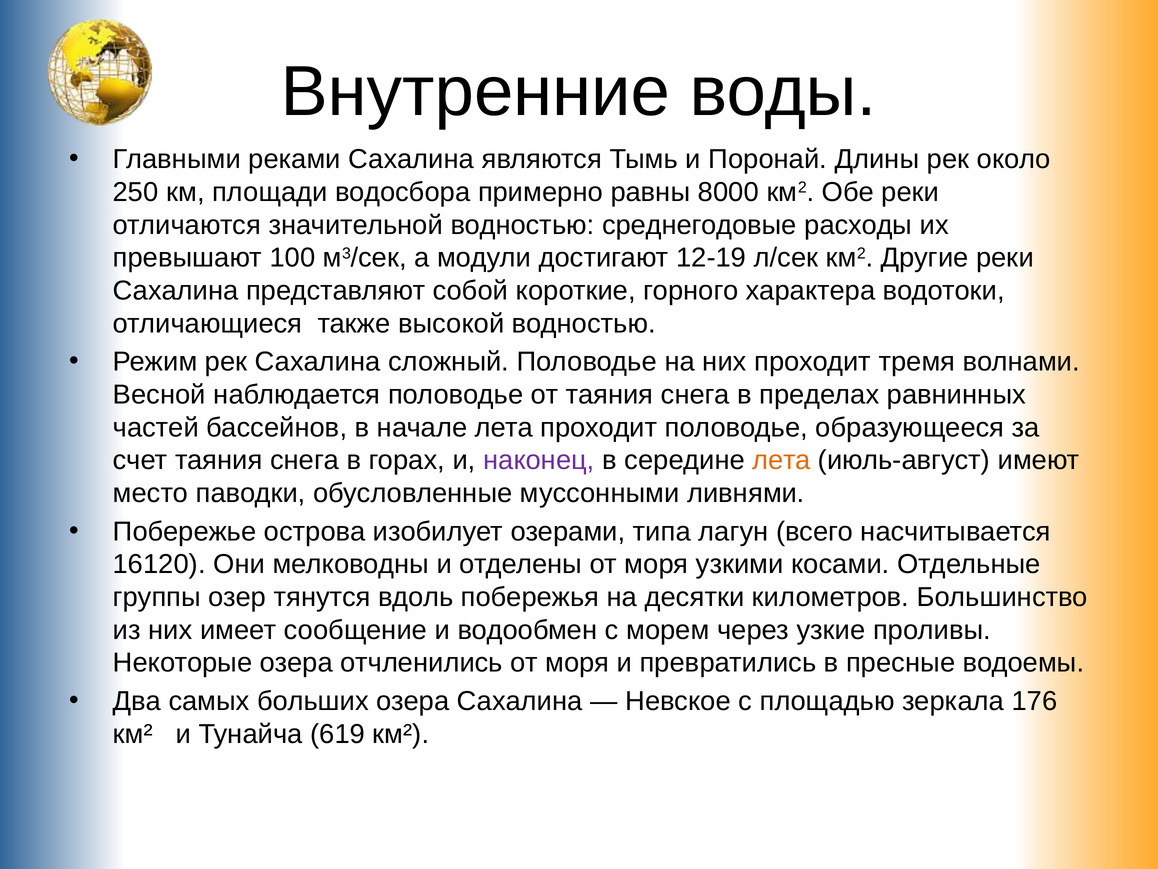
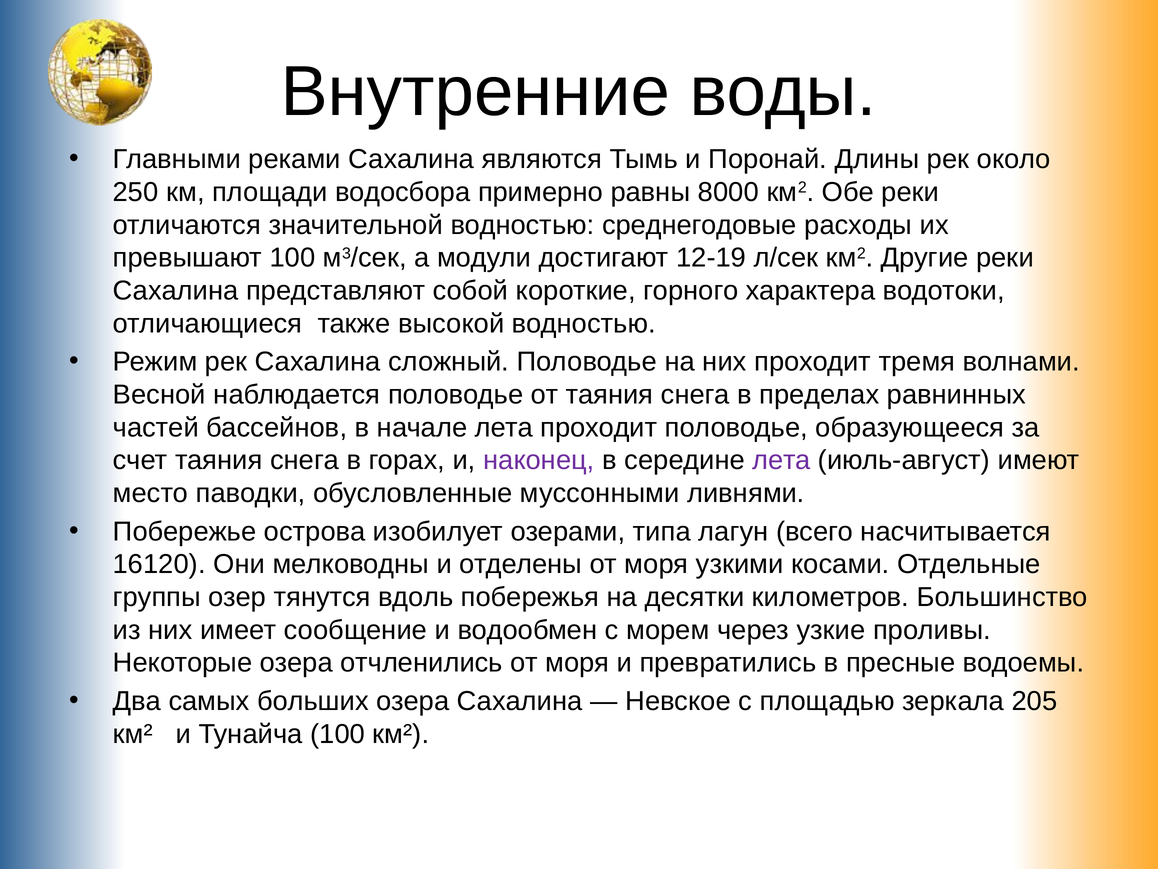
лета colour: orange -> purple (782, 460)
176: 176 -> 205 (1034, 701)
Тунайча 619: 619 -> 100 (338, 734)
